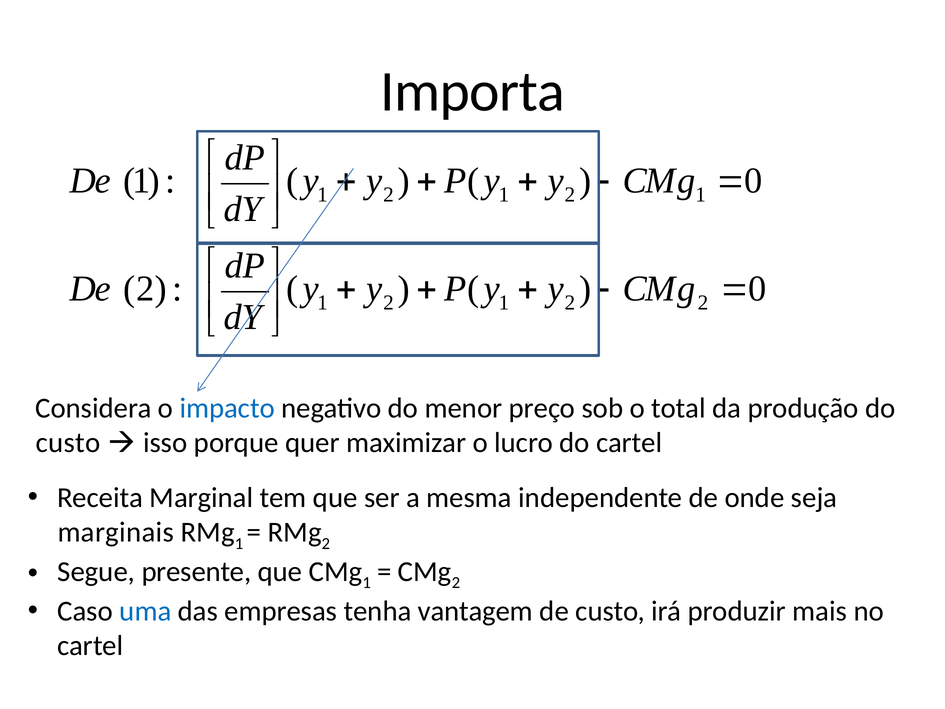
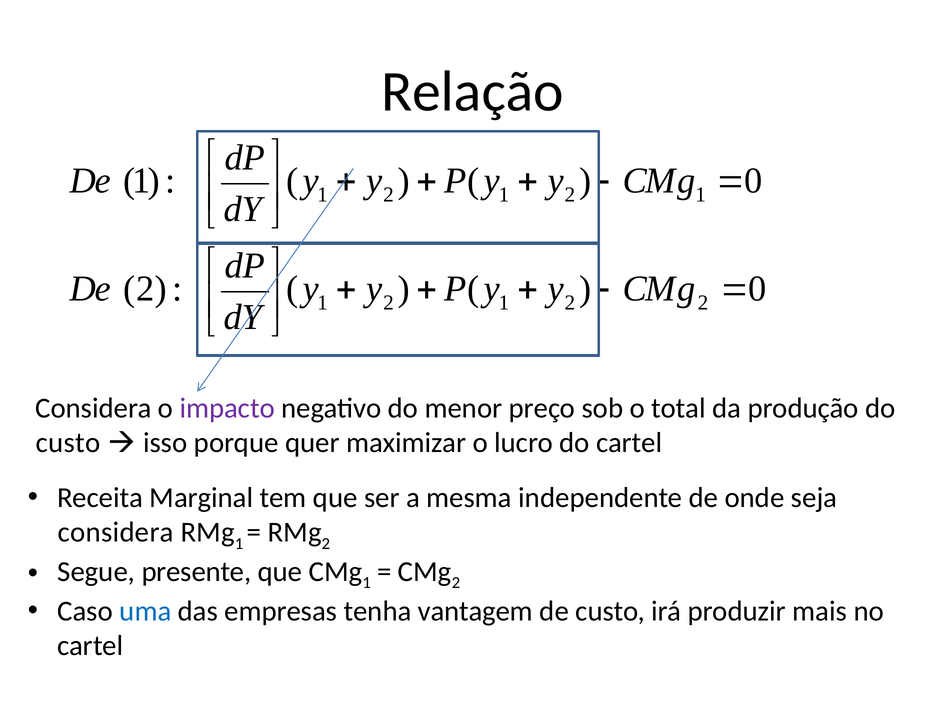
Importa: Importa -> Relação (472, 91)
impacto colour: blue -> purple (227, 408)
marginais: marginais -> considera (116, 532)
